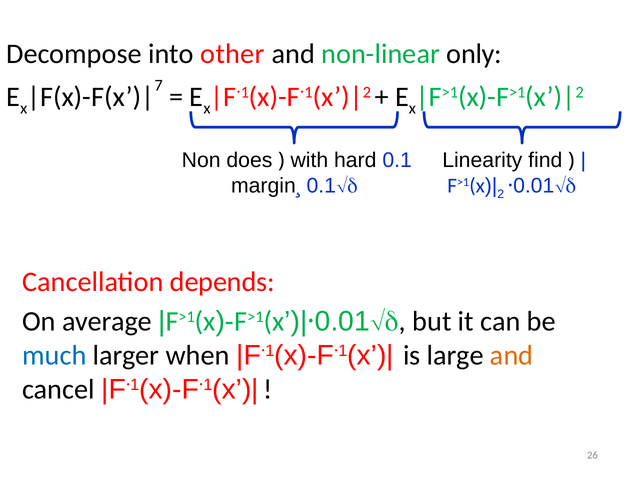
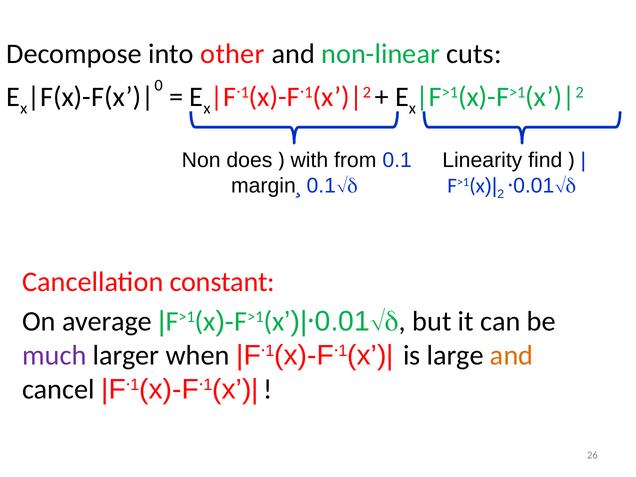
only: only -> cuts (474, 54)
7: 7 -> 0 (159, 85)
hard: hard -> from (355, 160)
depends: depends -> constant (222, 282)
much colour: blue -> purple (54, 355)
